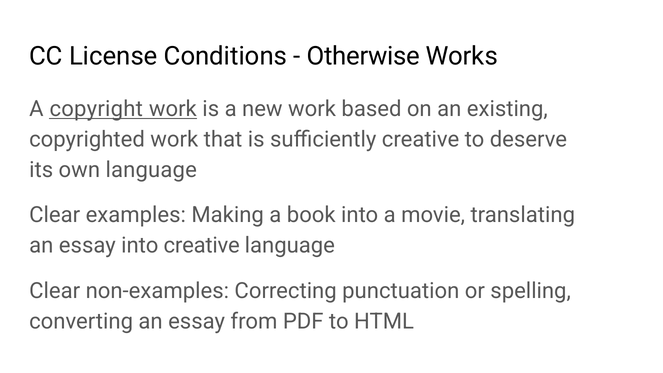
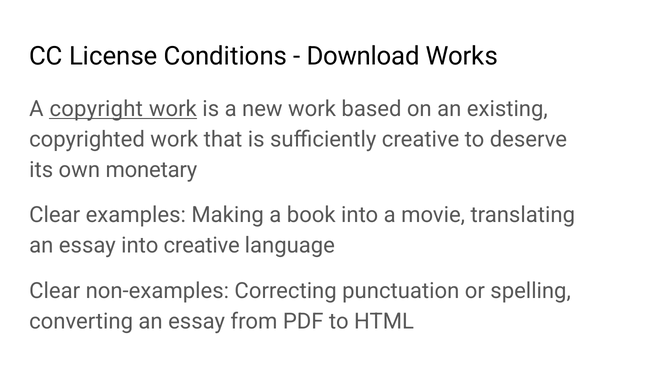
Otherwise: Otherwise -> Download (363, 56)
own language: language -> monetary (151, 170)
